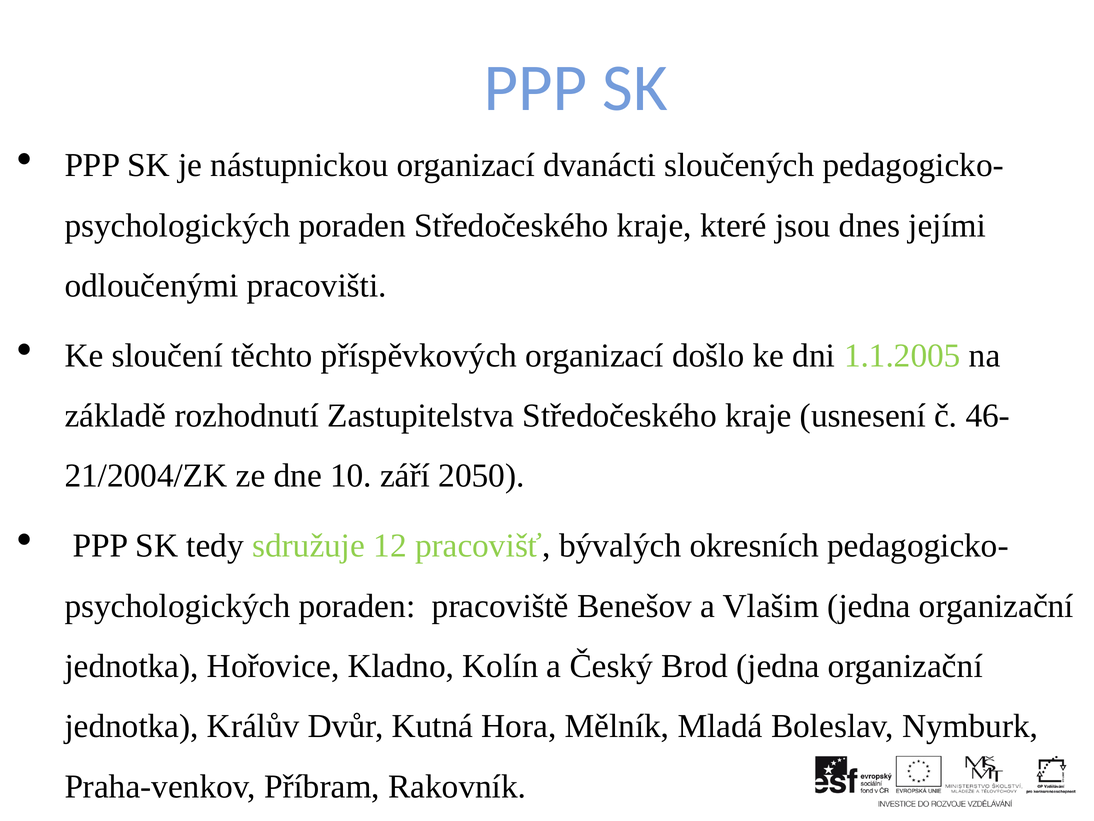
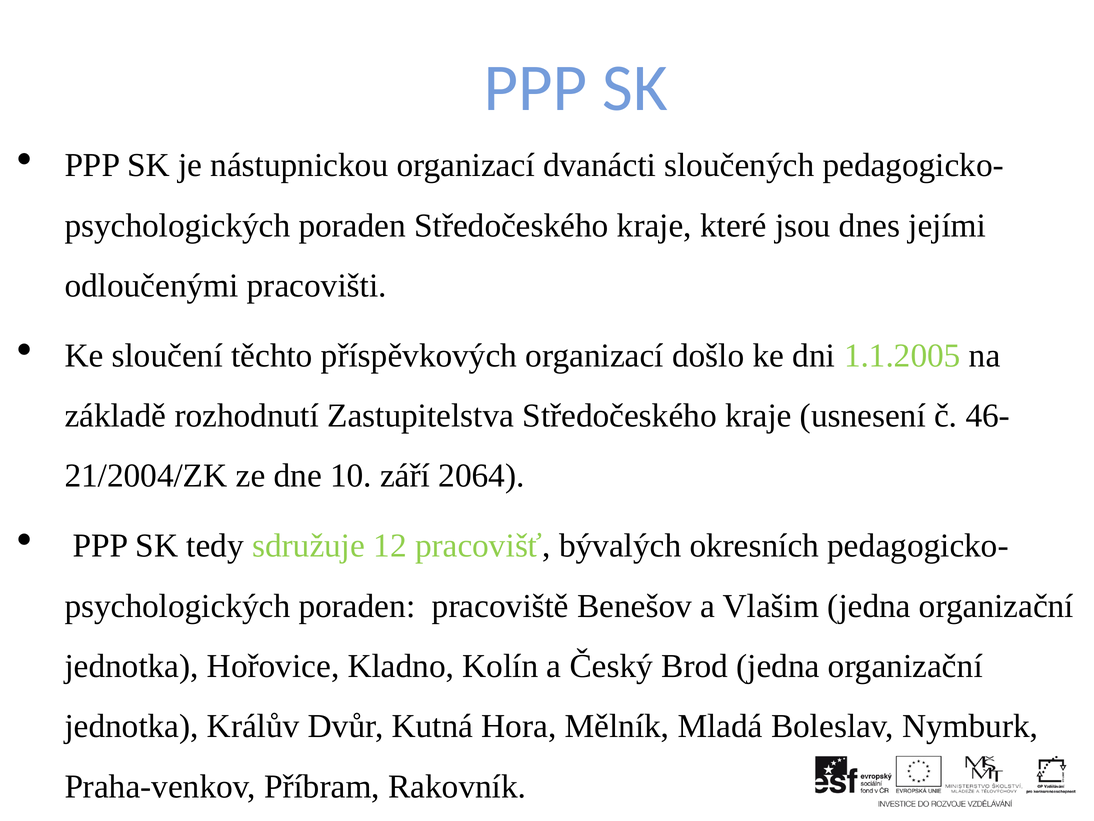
2050: 2050 -> 2064 (481, 476)
